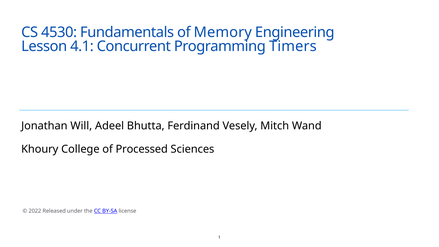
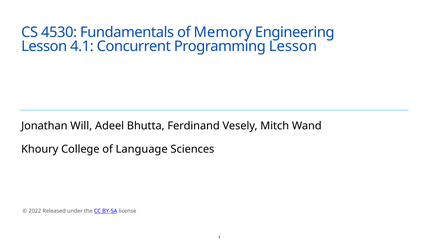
Programming Timers: Timers -> Lesson (293, 46)
Processed: Processed -> Language (142, 149)
